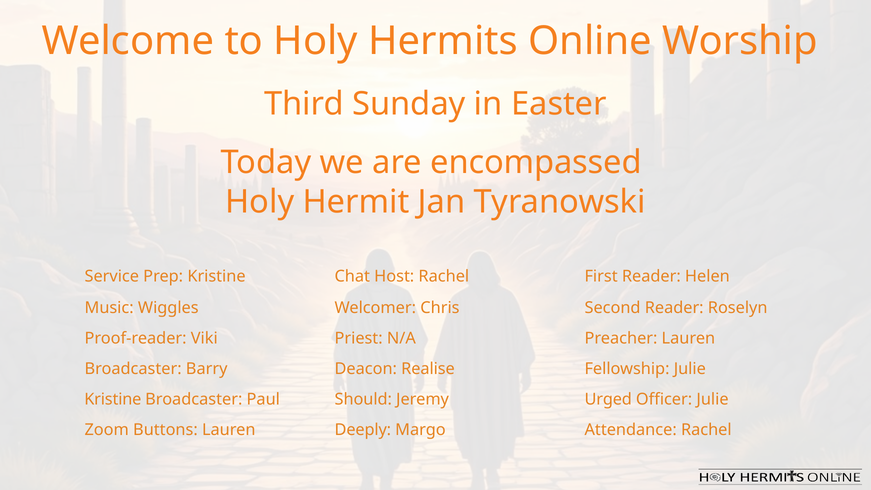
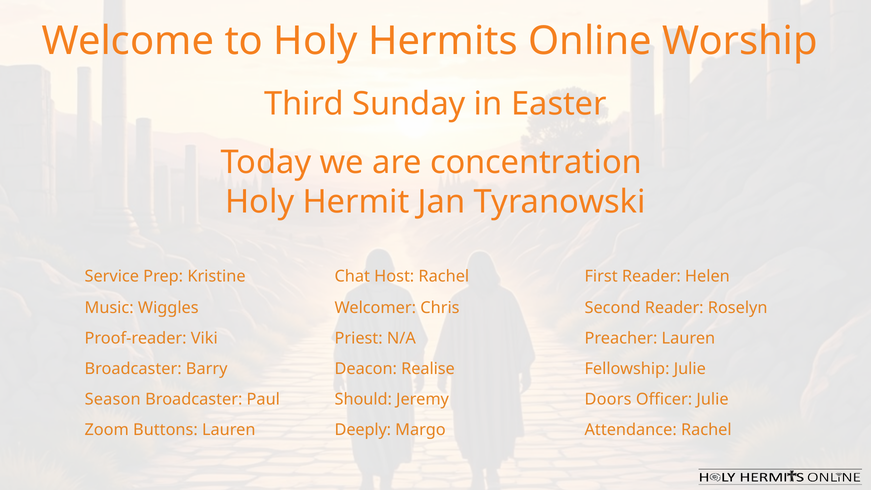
encompassed: encompassed -> concentration (536, 163)
Kristine: Kristine -> Season (113, 399)
Urged: Urged -> Doors (608, 399)
